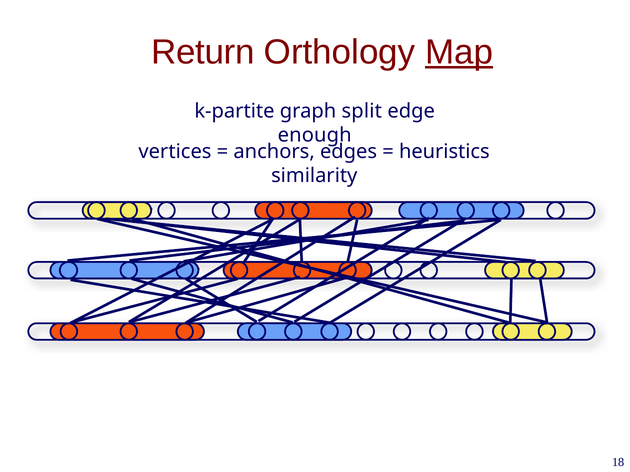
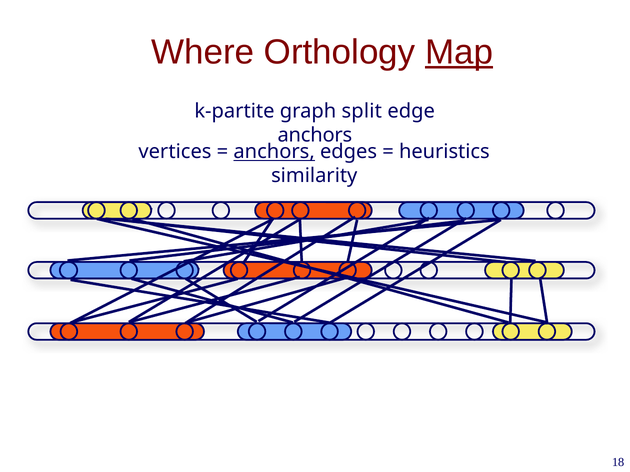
Return: Return -> Where (203, 52)
enough: enough -> anchors (315, 135)
anchors underline: none -> present (274, 152)
